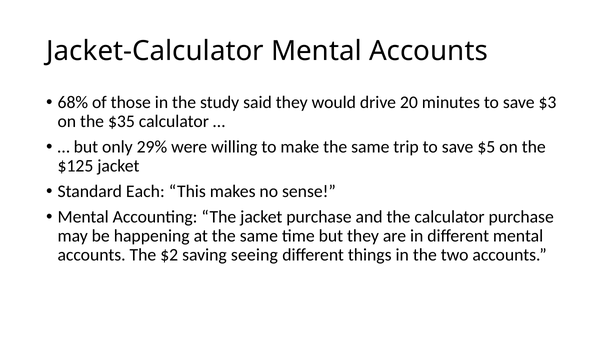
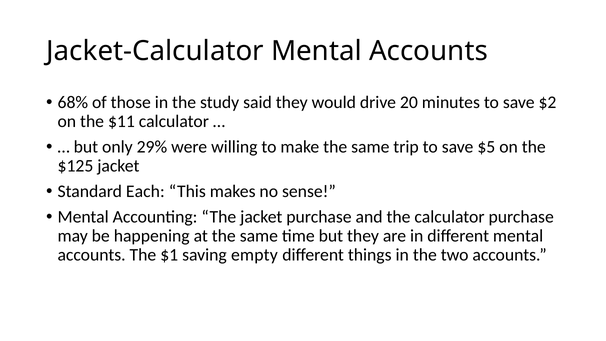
$3: $3 -> $2 (547, 102)
$35: $35 -> $11 (121, 122)
$2: $2 -> $1 (169, 255)
seeing: seeing -> empty (254, 255)
